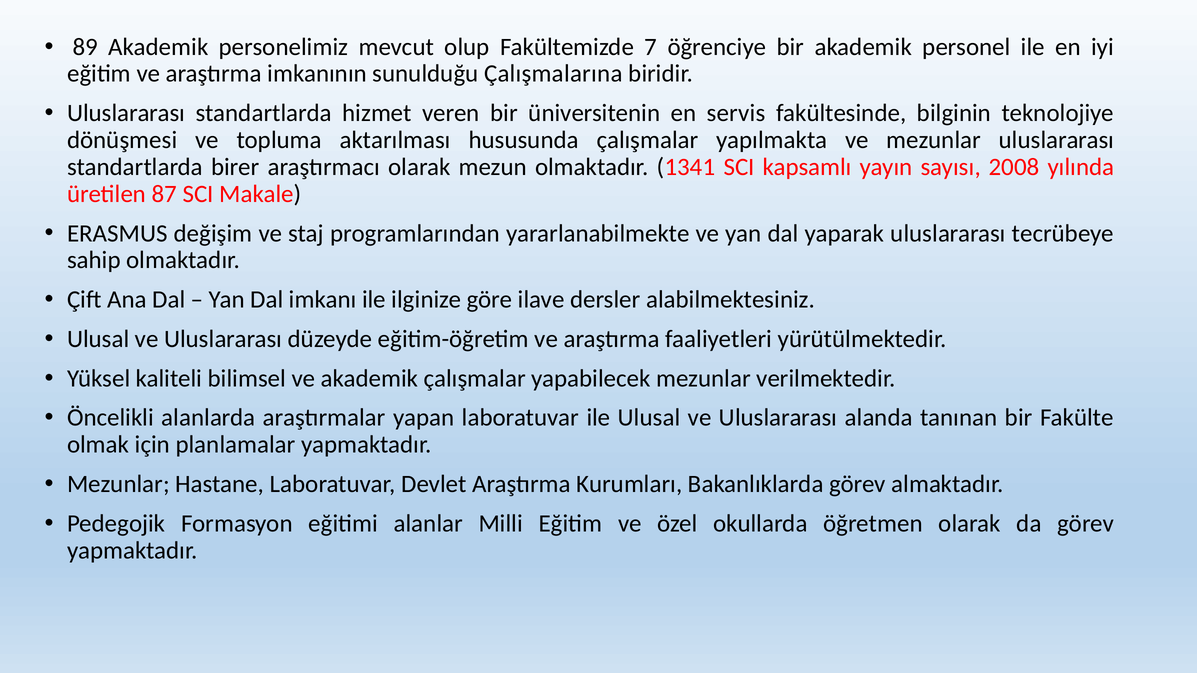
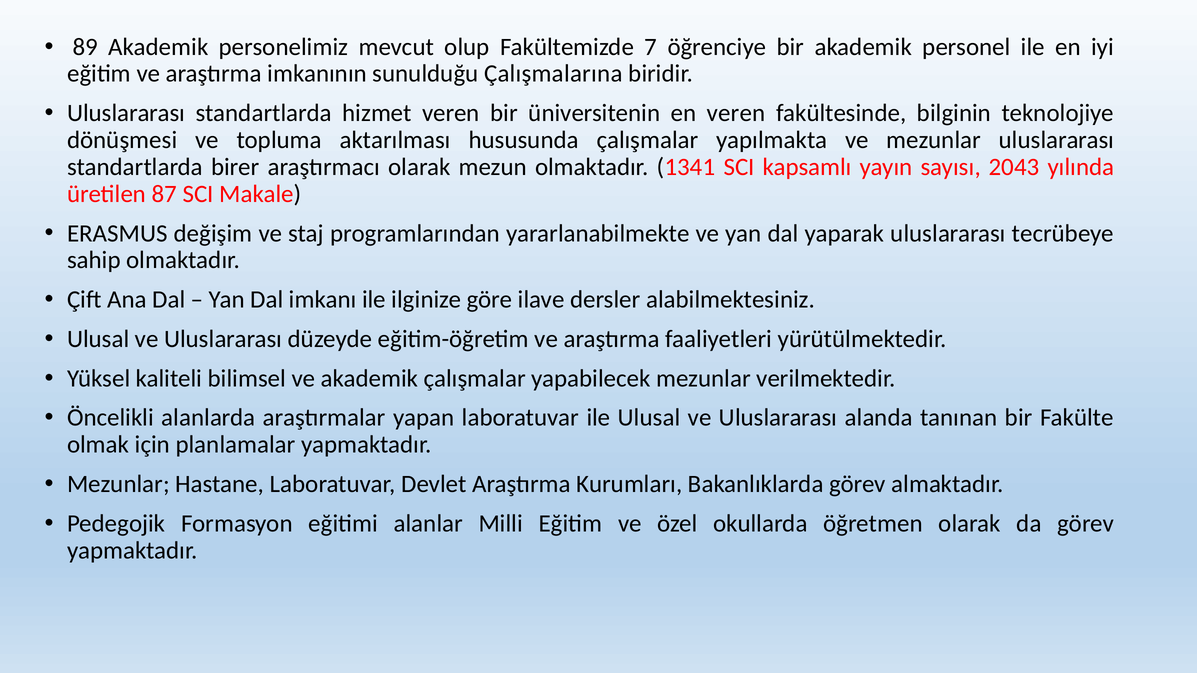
en servis: servis -> veren (736, 113)
2008: 2008 -> 2043 (1014, 167)
